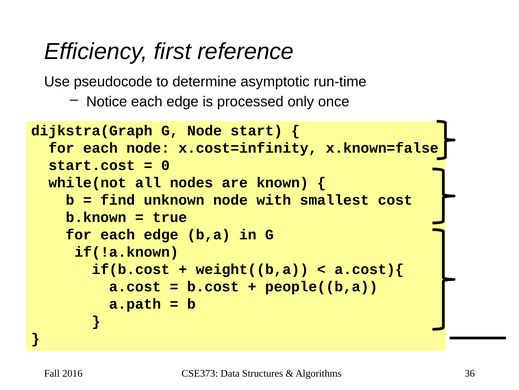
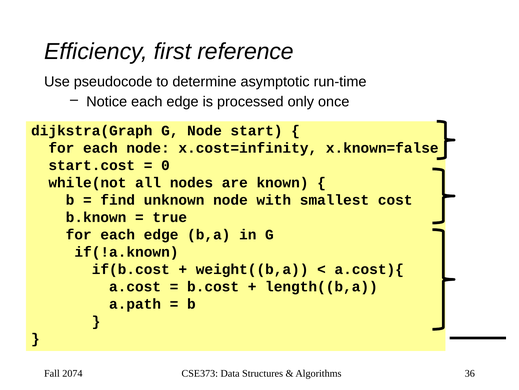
people((b,a: people((b,a -> length((b,a (321, 286)
2016: 2016 -> 2074 (72, 373)
